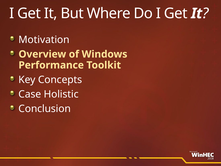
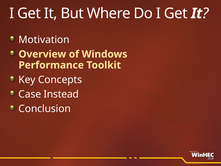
Holistic: Holistic -> Instead (61, 94)
